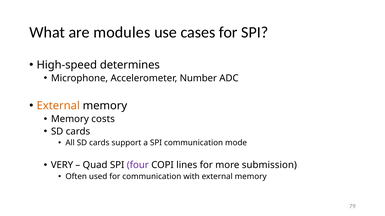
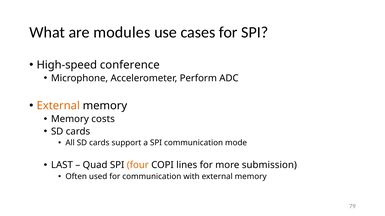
determines: determines -> conference (130, 65)
Number: Number -> Perform (198, 78)
VERY: VERY -> LAST (62, 165)
four colour: purple -> orange (138, 165)
